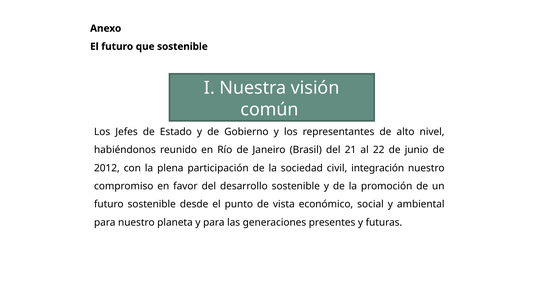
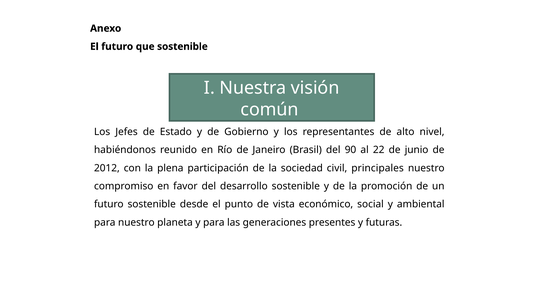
21: 21 -> 90 (351, 150)
integración: integración -> principales (378, 168)
